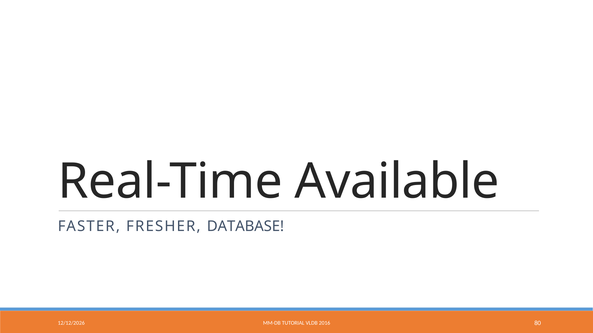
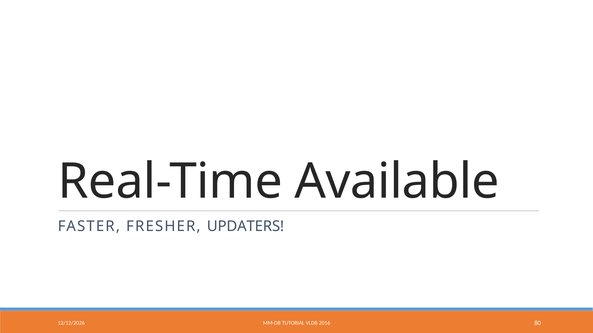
DATABASE: DATABASE -> UPDATERS (245, 227)
